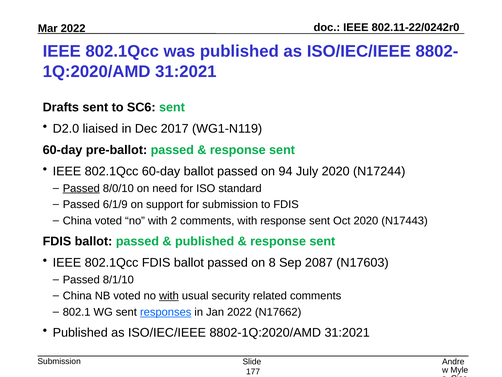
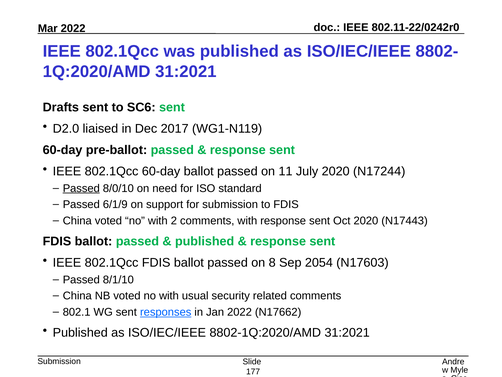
94: 94 -> 11 (285, 171)
2087: 2087 -> 2054 (319, 262)
with underline: present -> none (169, 295)
